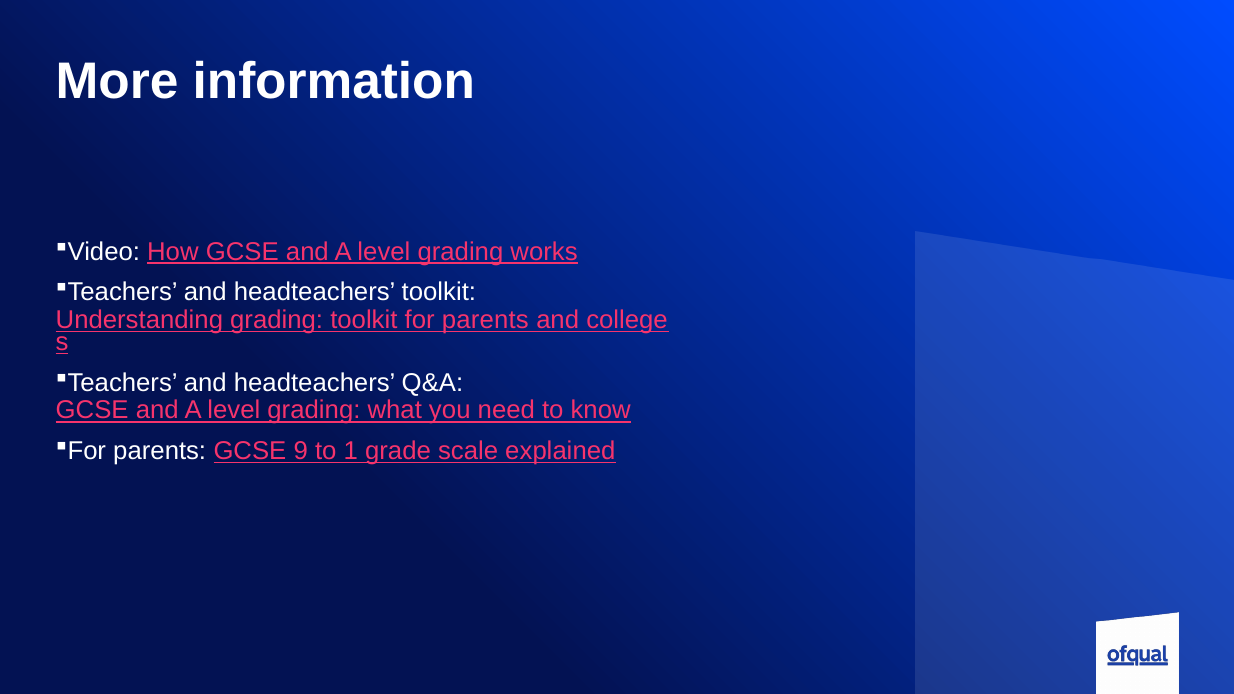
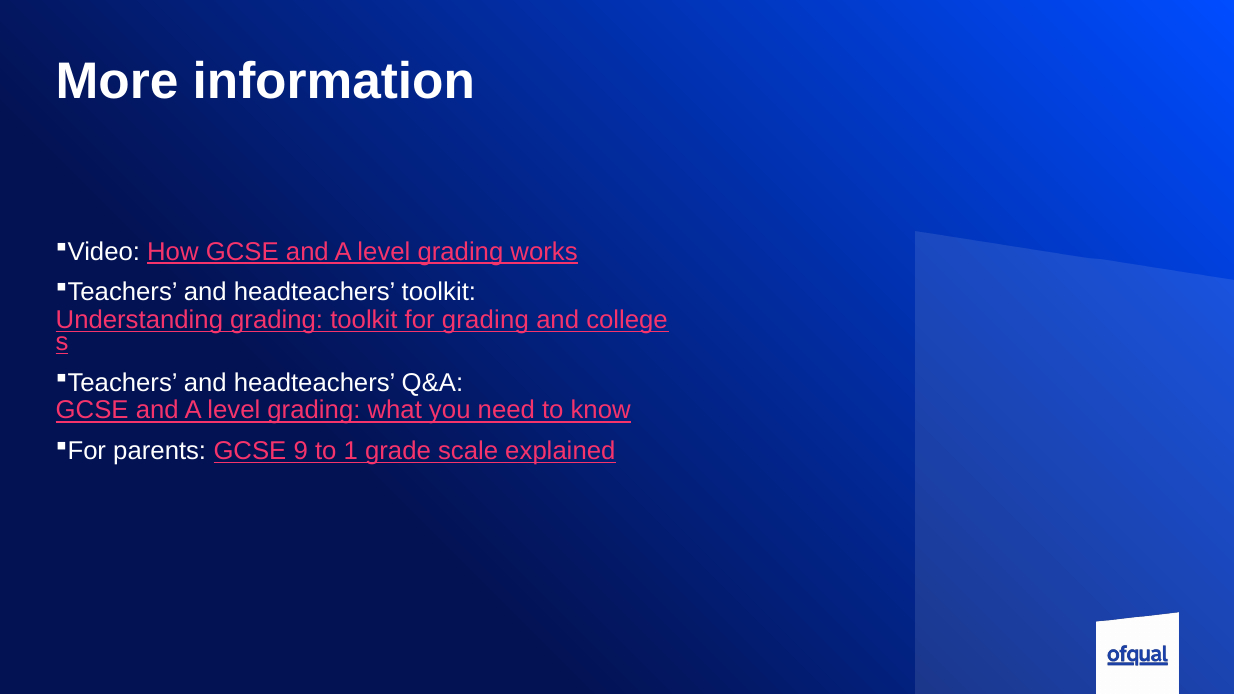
for parents: parents -> grading (485, 320)
